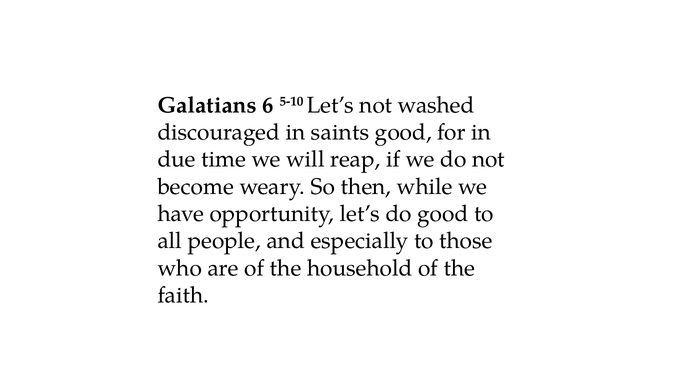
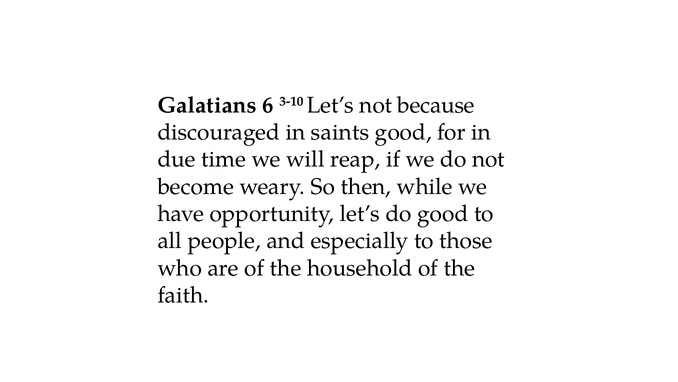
5-10: 5-10 -> 3-10 (291, 101)
washed: washed -> because (436, 105)
